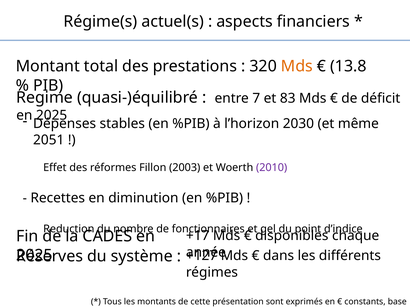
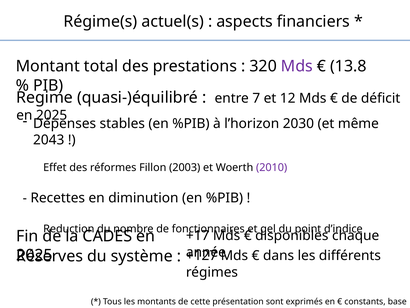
Mds colour: orange -> purple (297, 66)
83: 83 -> 12 (288, 98)
2051: 2051 -> 2043 (49, 140)
